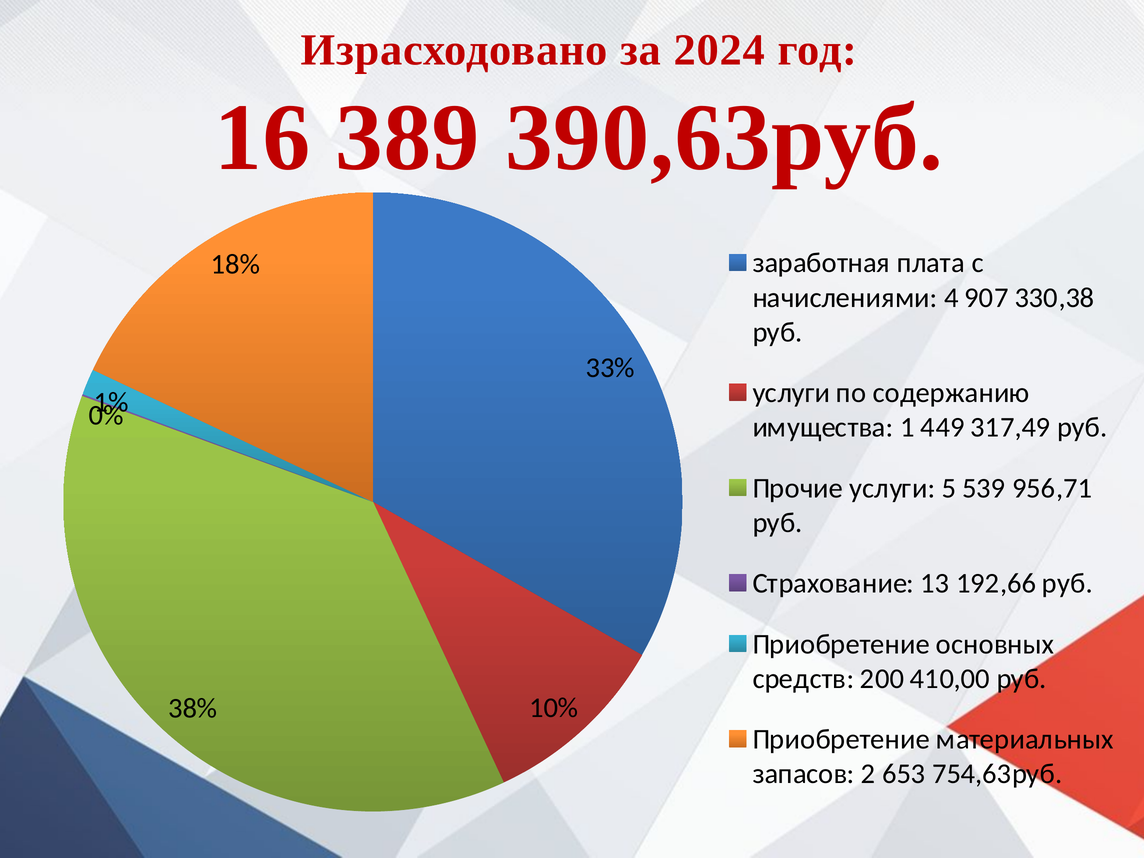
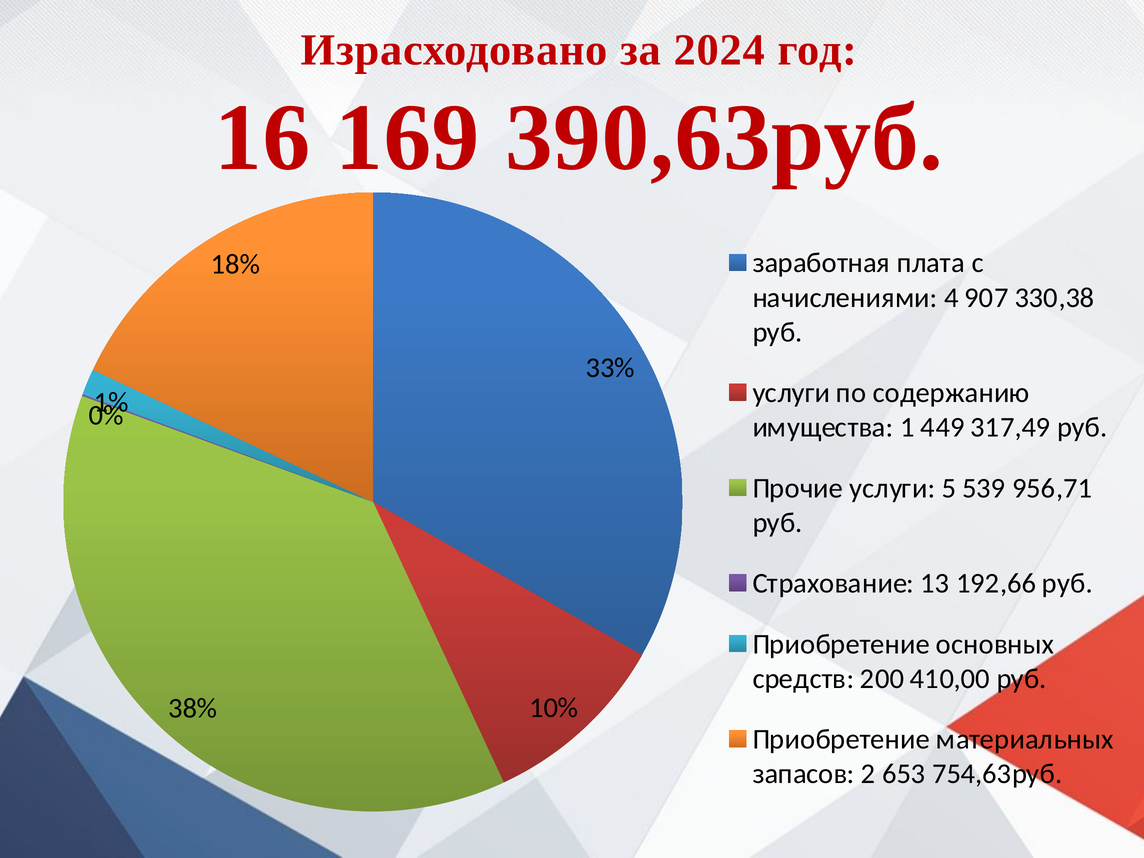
389: 389 -> 169 (407, 138)
